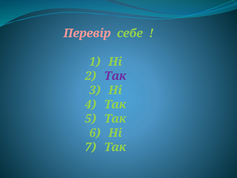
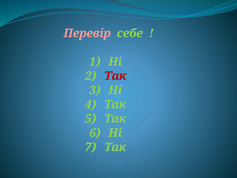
Так colour: purple -> red (115, 76)
